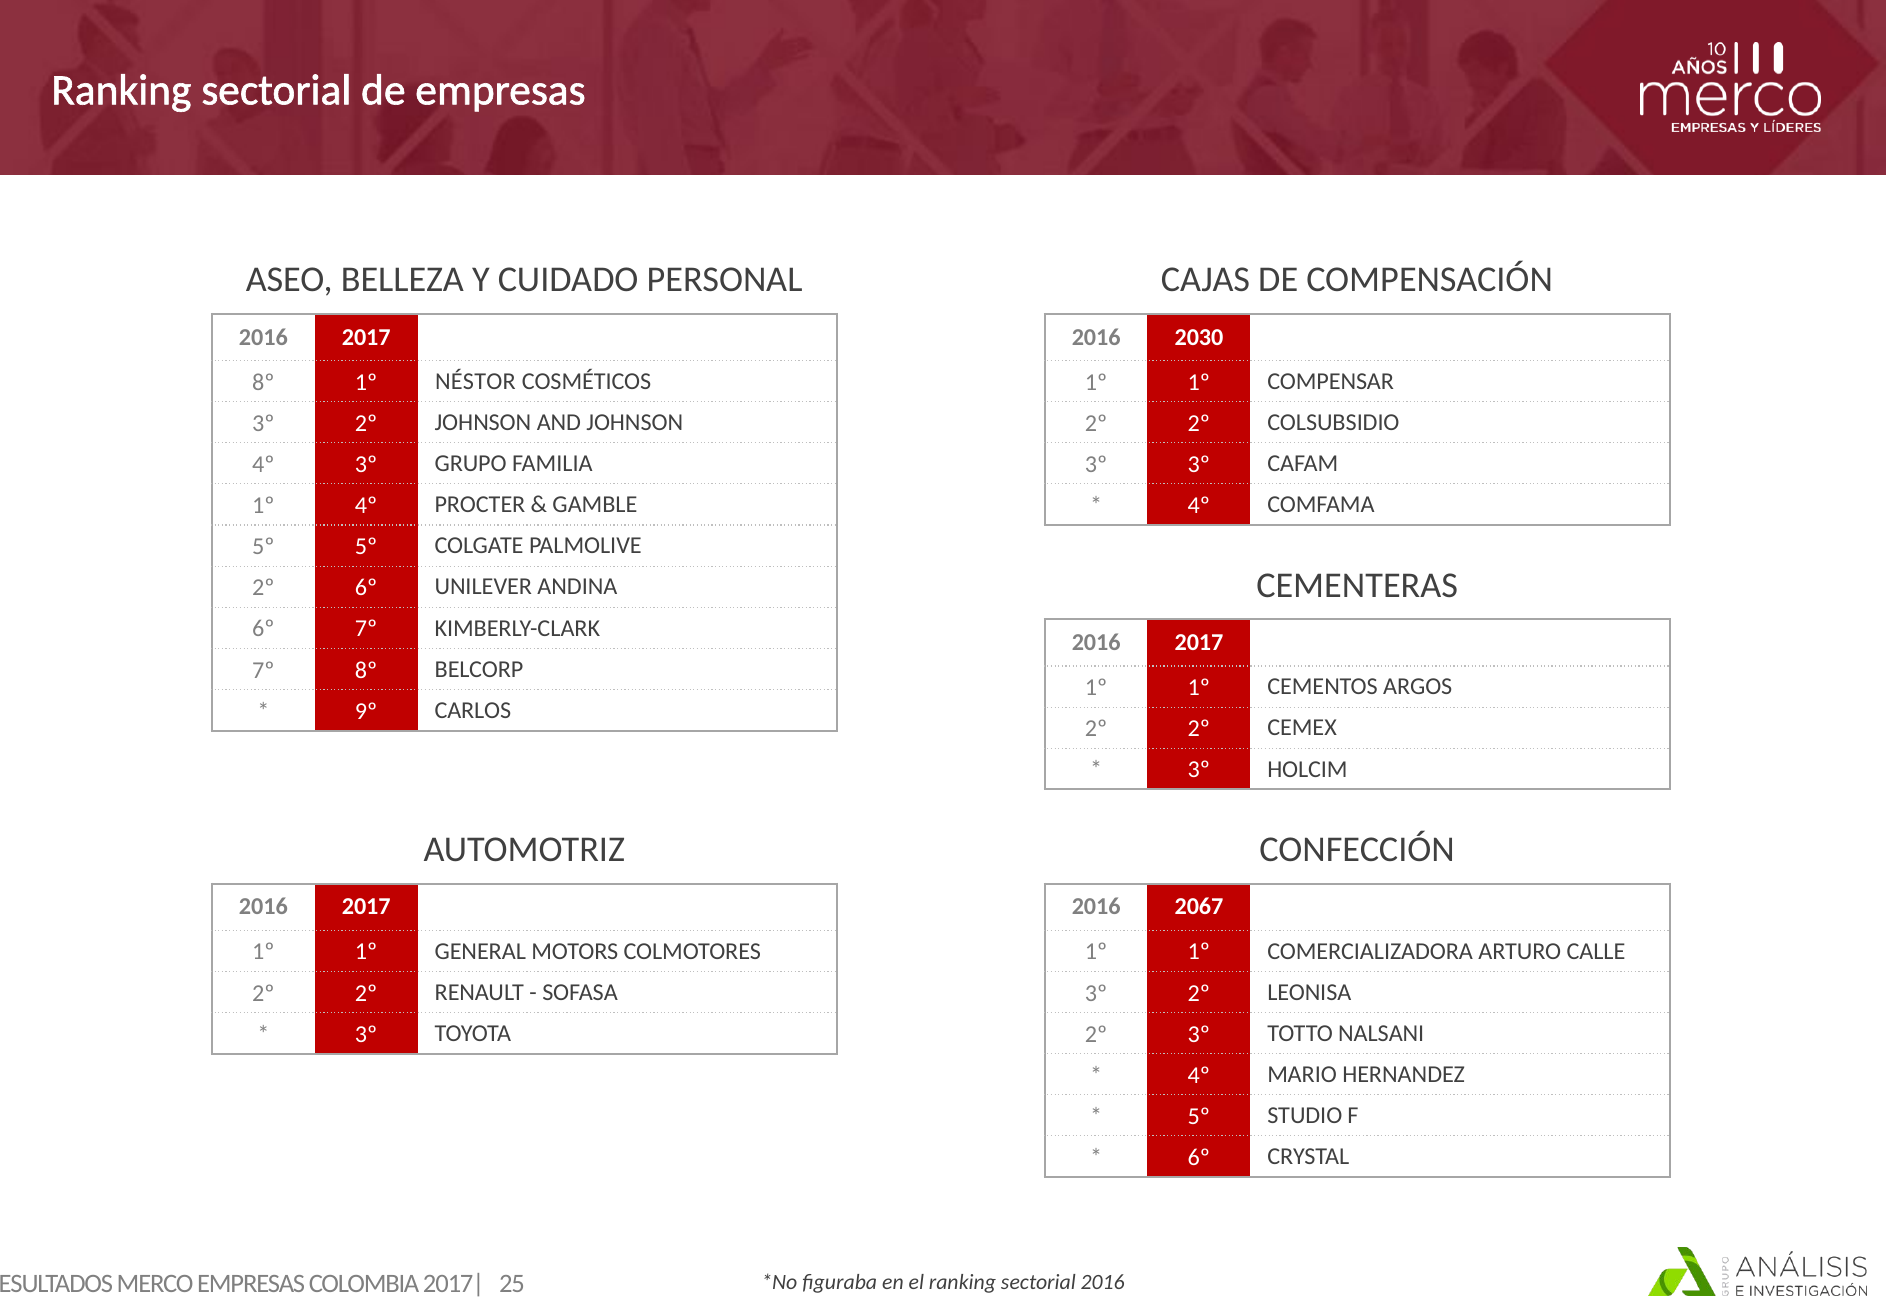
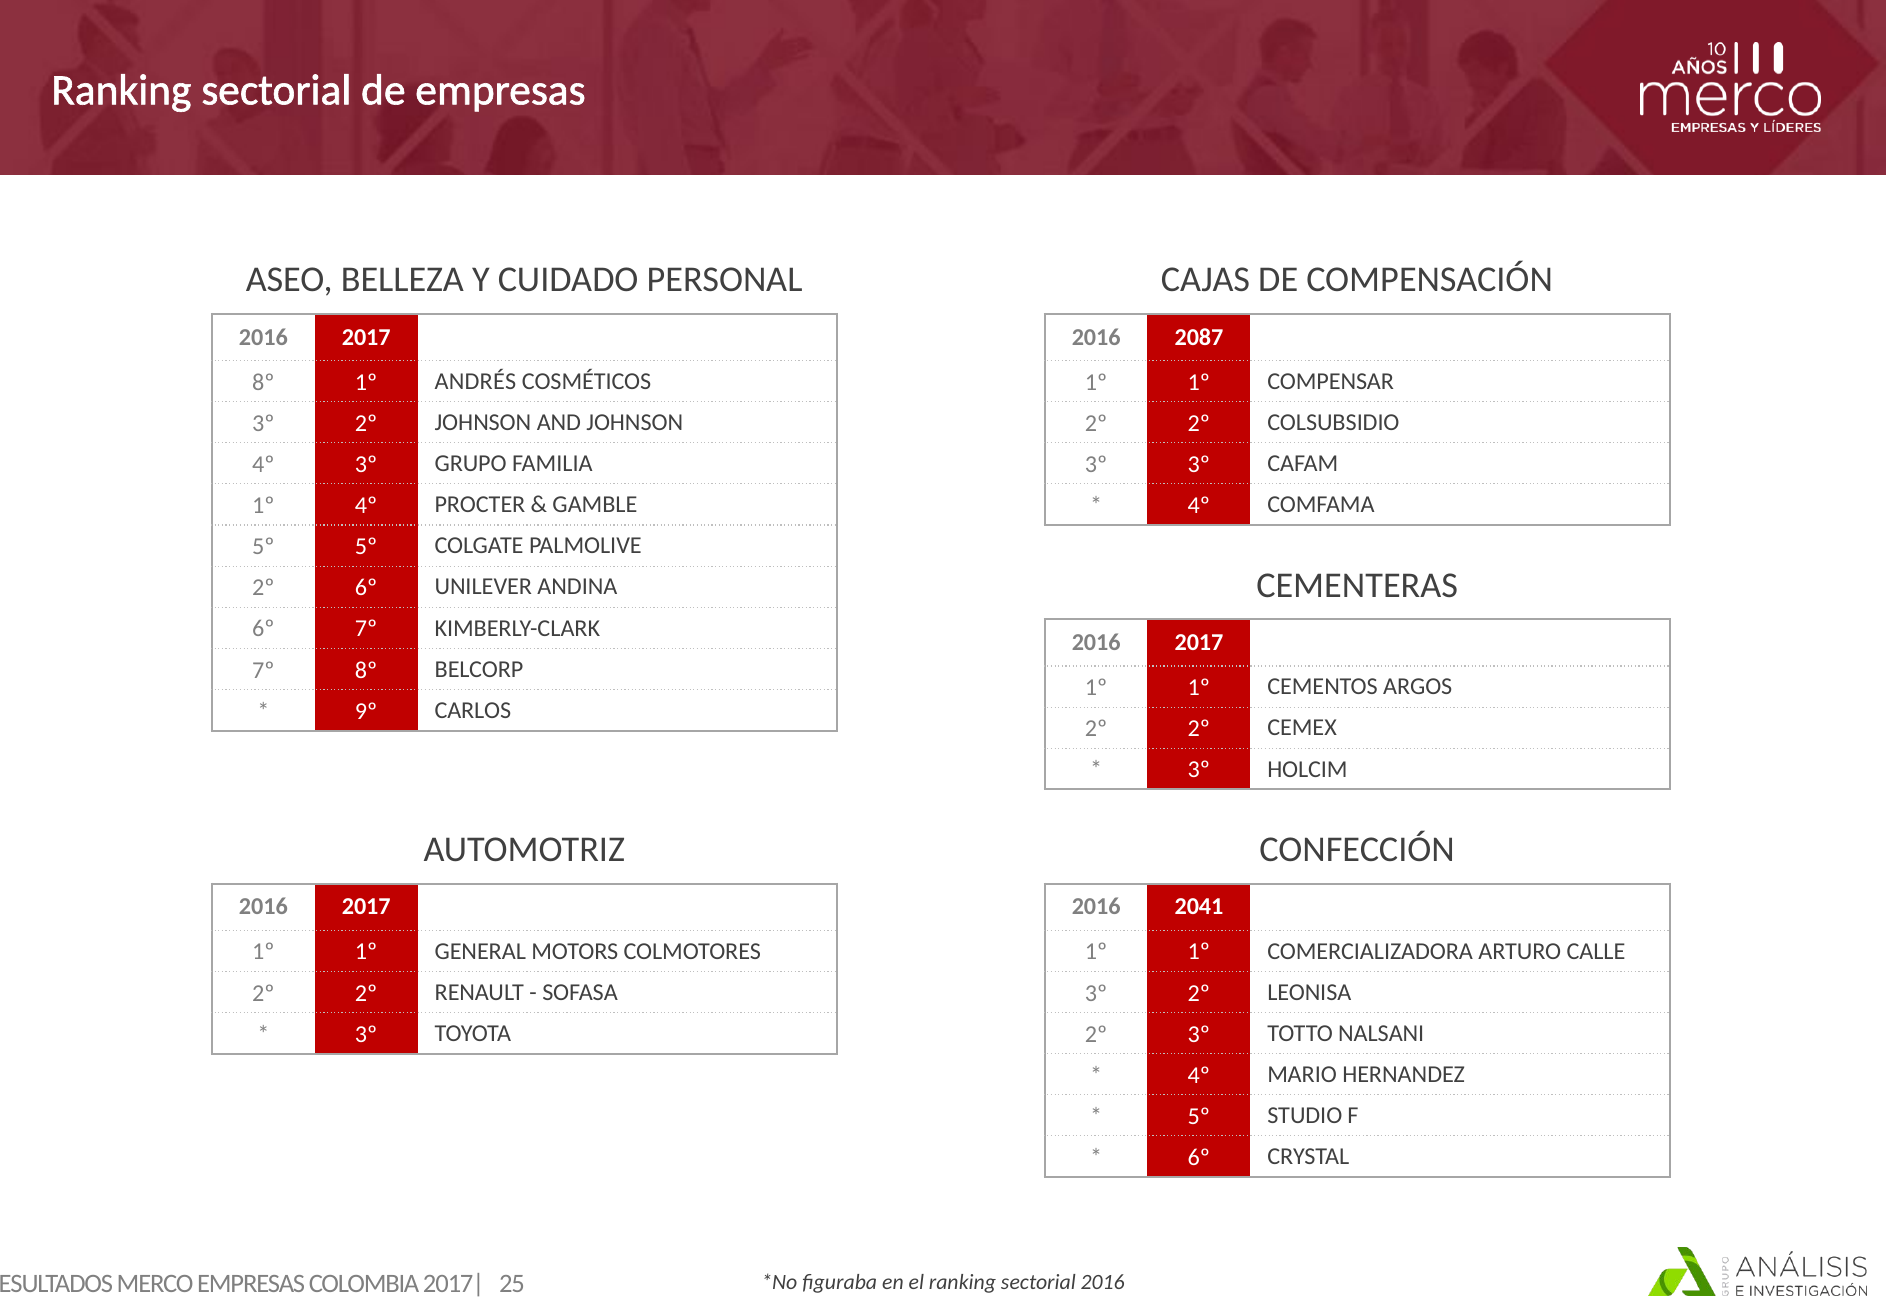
2030: 2030 -> 2087 (1199, 337)
NÉSTOR: NÉSTOR -> ANDRÉS (475, 381)
2067: 2067 -> 2041 (1199, 907)
